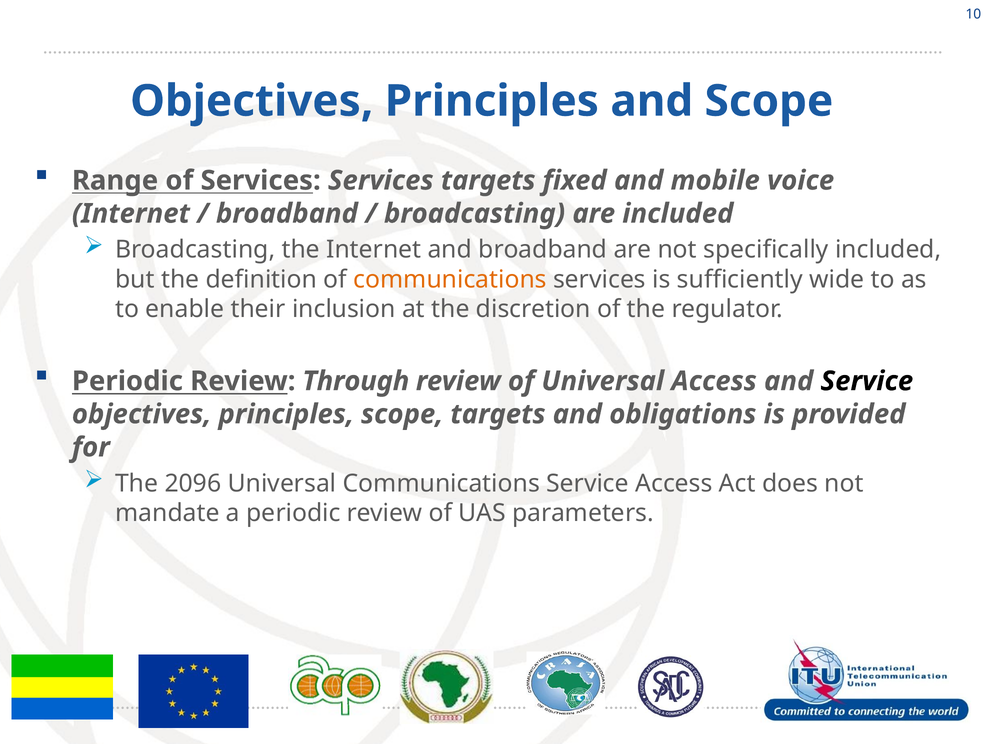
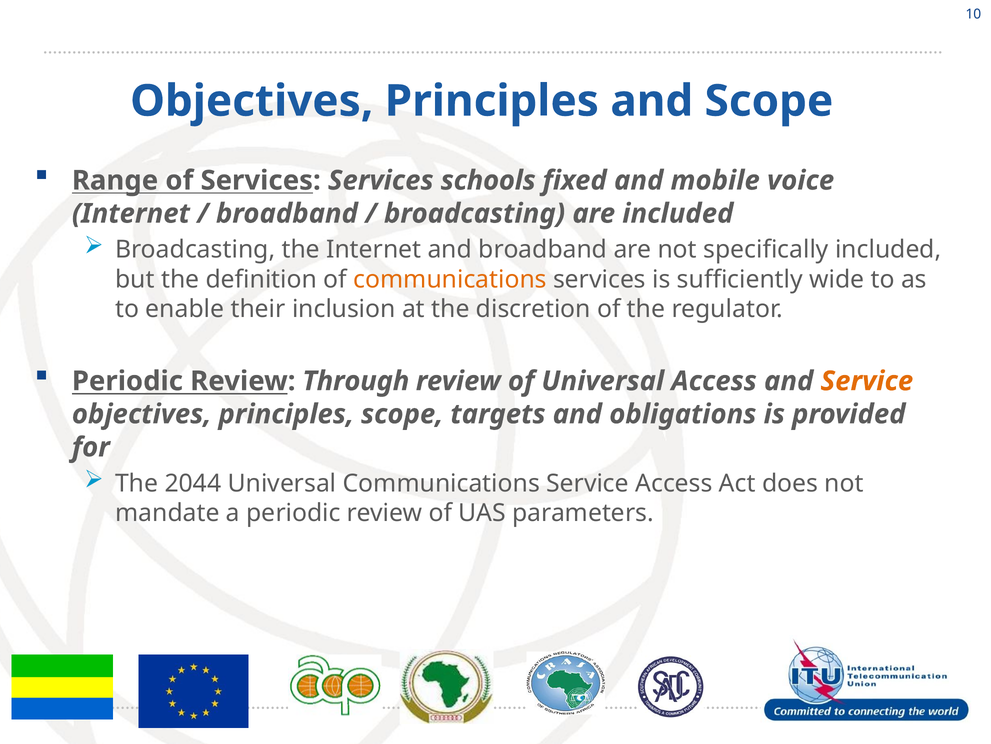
Services targets: targets -> schools (488, 180)
Service colour: black -> orange (867, 381)
2096: 2096 -> 2044 (193, 483)
